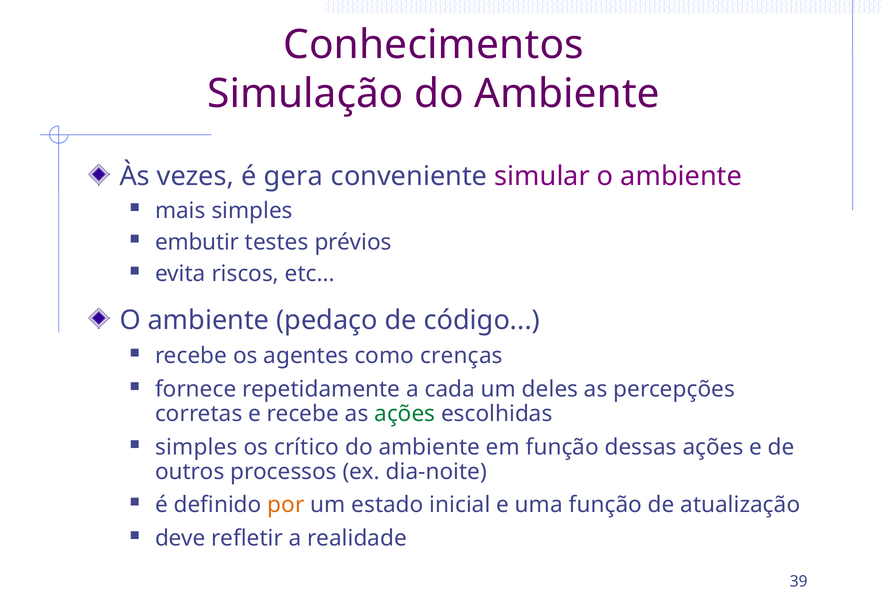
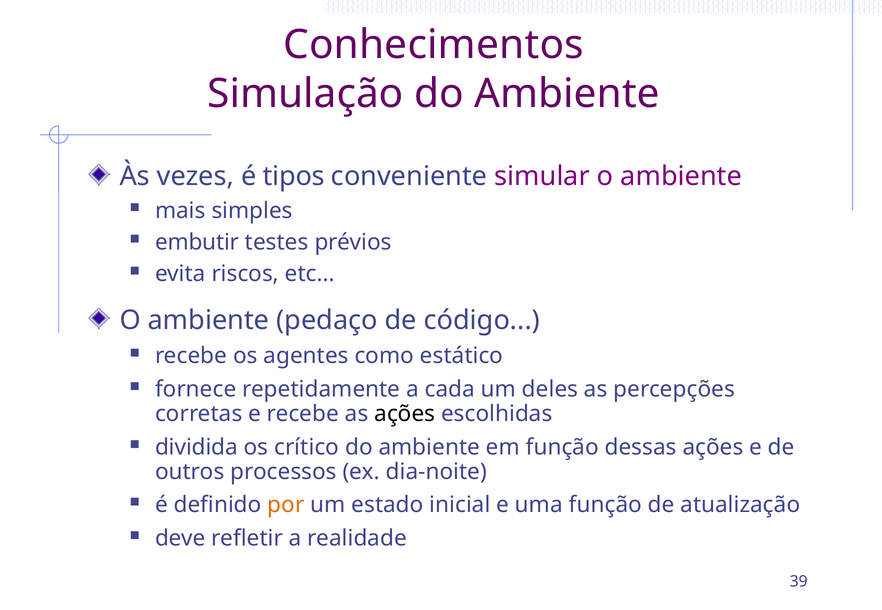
gera: gera -> tipos (294, 176)
crenças: crenças -> estático (462, 356)
ações colour: green -> black (405, 414)
simples: simples -> dividida (196, 448)
